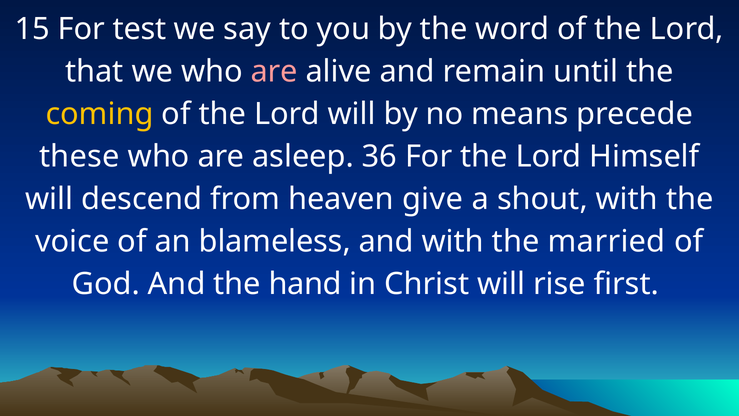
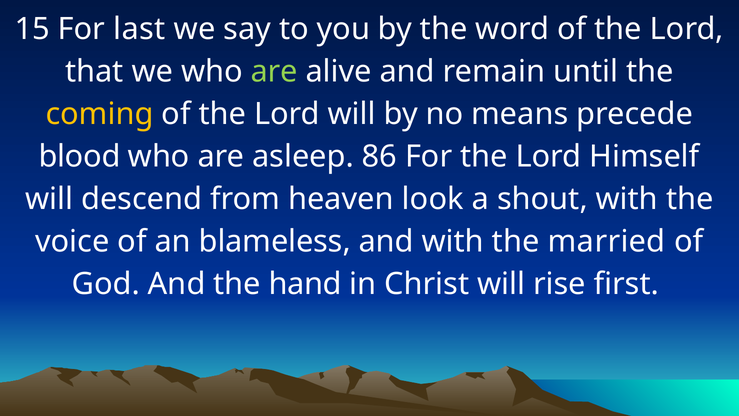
test: test -> last (139, 29)
are colour: pink -> light green (274, 71)
these: these -> blood (80, 156)
36: 36 -> 86 (379, 156)
give: give -> look (433, 199)
